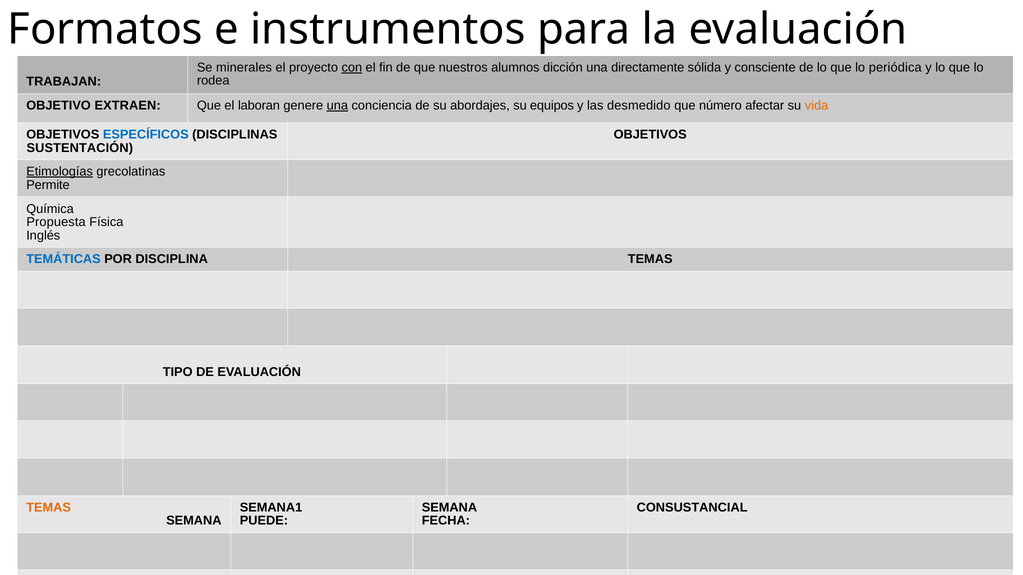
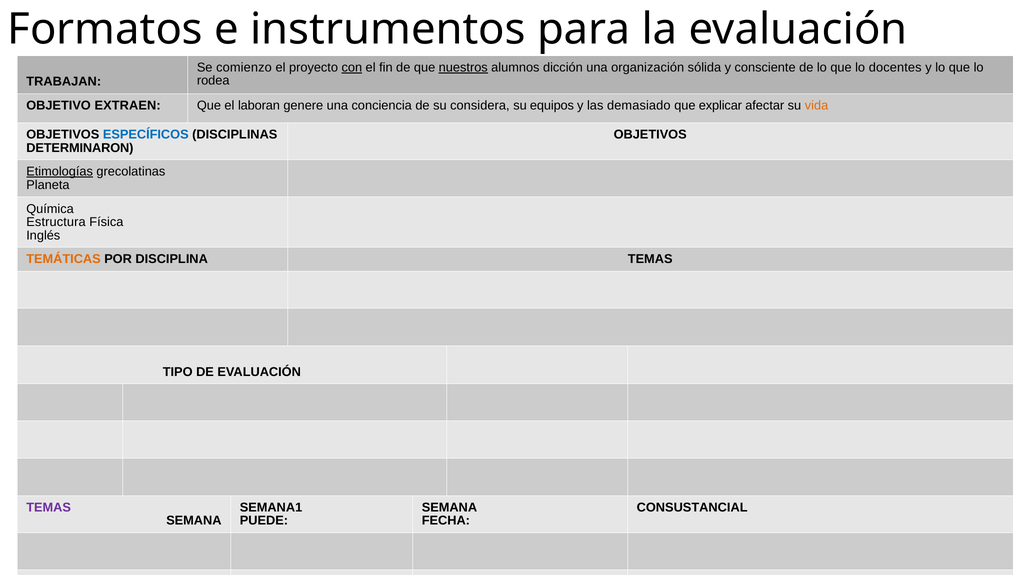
minerales: minerales -> comienzo (244, 67)
nuestros underline: none -> present (463, 67)
directamente: directamente -> organización (648, 67)
periódica: periódica -> docentes (895, 67)
una underline: present -> none (337, 106)
abordajes: abordajes -> considera (480, 106)
desmedido: desmedido -> demasiado (639, 106)
número: número -> explicar (720, 106)
SUSTENTACIÓN: SUSTENTACIÓN -> DETERMINARON (80, 148)
Permite: Permite -> Planeta (48, 185)
Propuesta: Propuesta -> Estructura (56, 222)
TEMÁTICAS colour: blue -> orange (64, 259)
TEMAS colour: orange -> purple (49, 508)
